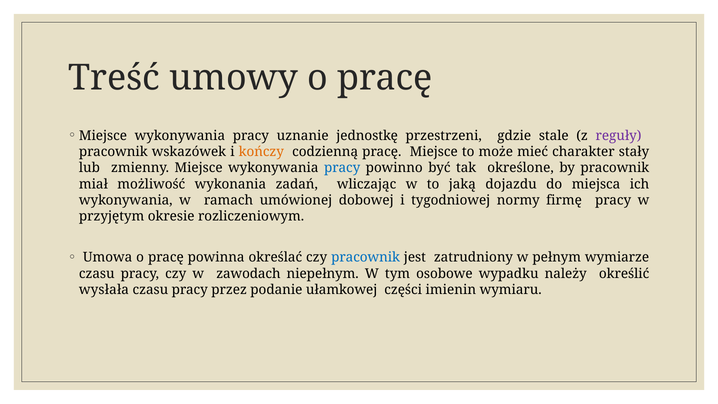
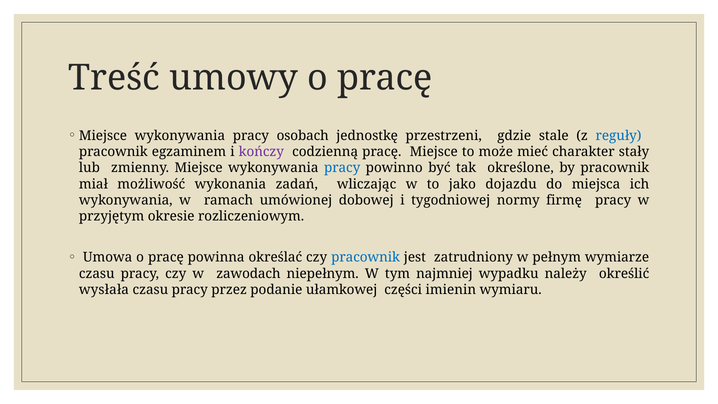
uznanie: uznanie -> osobach (303, 136)
reguły colour: purple -> blue (619, 136)
wskazówek: wskazówek -> egzaminem (189, 152)
kończy colour: orange -> purple (261, 152)
jaką: jaką -> jako (462, 184)
osobowe: osobowe -> najmniej (444, 273)
